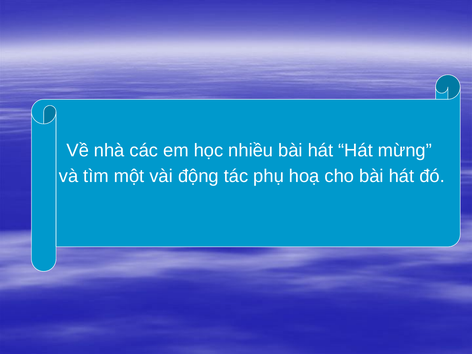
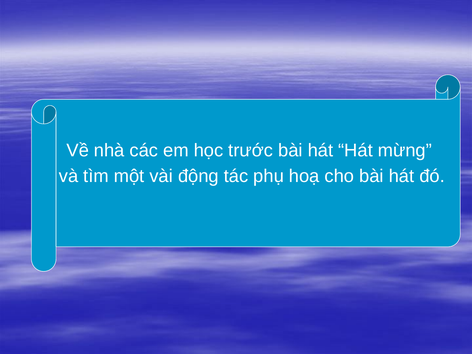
nhiều: nhiều -> trước (251, 150)
